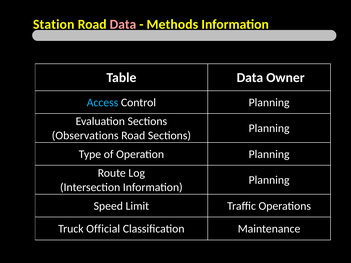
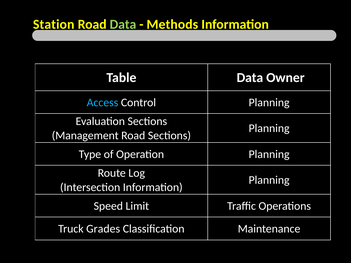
Data colour: pink -> light green (123, 24)
Observations: Observations -> Management (85, 136)
Official: Official -> Grades (103, 229)
